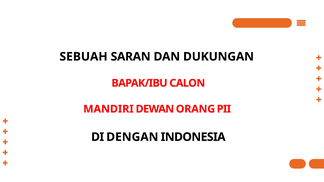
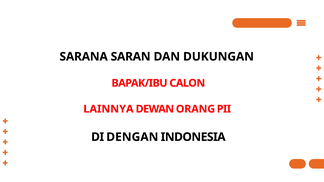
SEBUAH: SEBUAH -> SARANA (84, 57)
MANDIRI: MANDIRI -> LAINNYA (108, 109)
